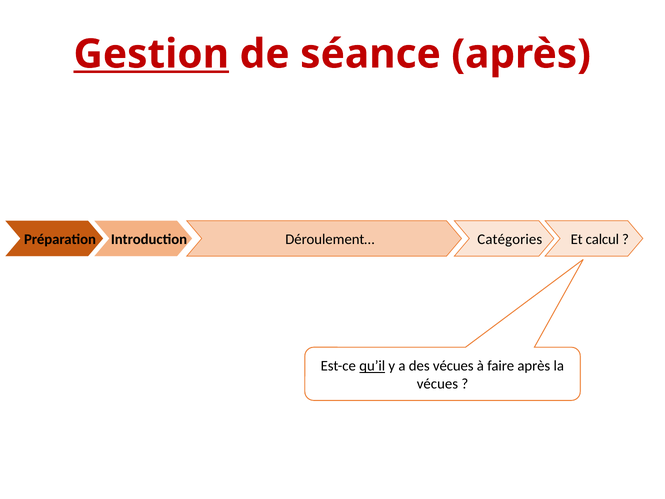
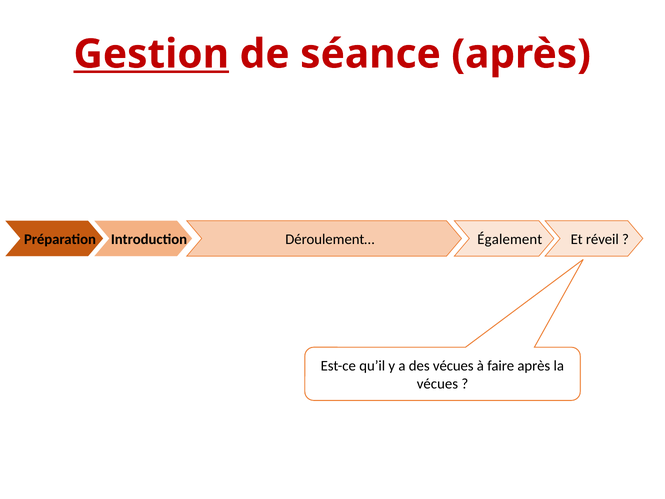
Catégories: Catégories -> Également (510, 239)
calcul: calcul -> réveil (602, 239)
qu’il underline: present -> none (372, 366)
